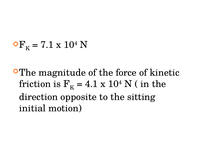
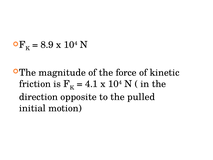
7.1: 7.1 -> 8.9 (47, 45)
sitting: sitting -> pulled (141, 97)
